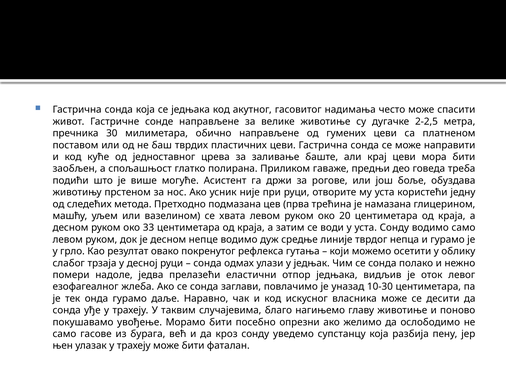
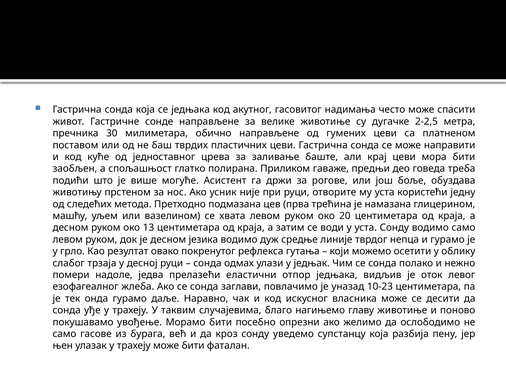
33: 33 -> 13 (149, 228)
непце: непце -> језика (203, 240)
10-30: 10-30 -> 10-23 (380, 287)
